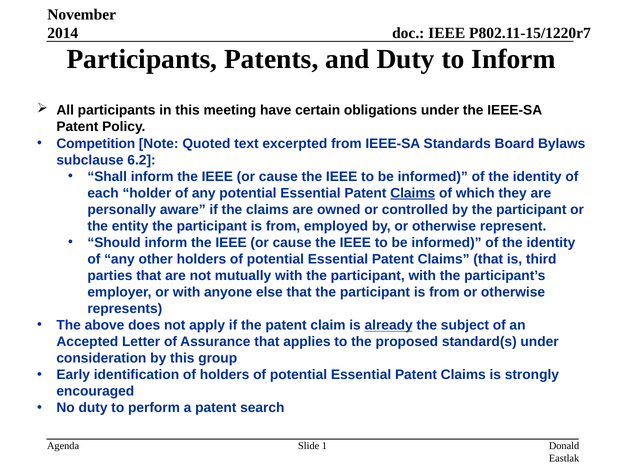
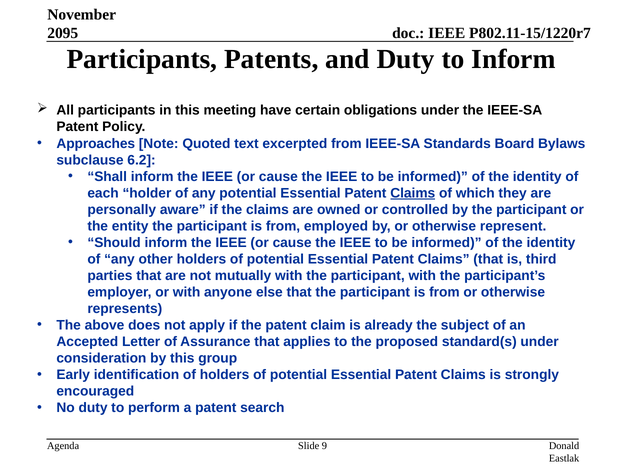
2014: 2014 -> 2095 (63, 33)
Competition: Competition -> Approaches (96, 143)
already underline: present -> none (389, 325)
1: 1 -> 9 (324, 446)
